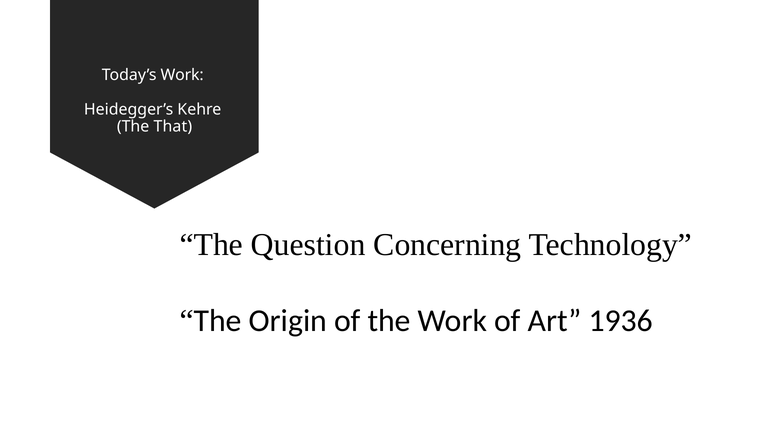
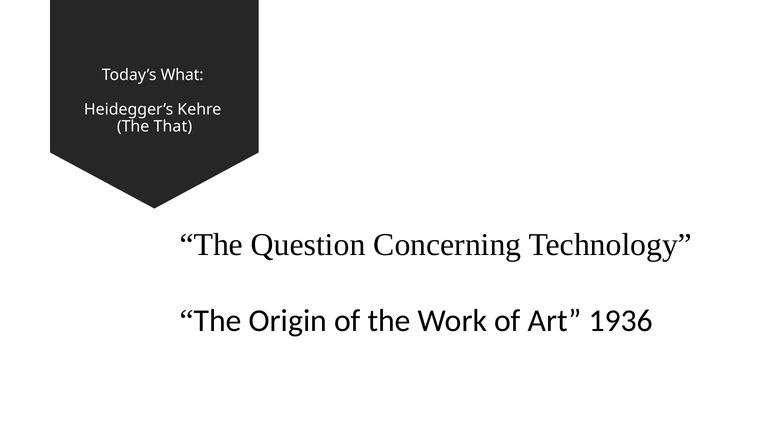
Today’s Work: Work -> What (182, 75)
